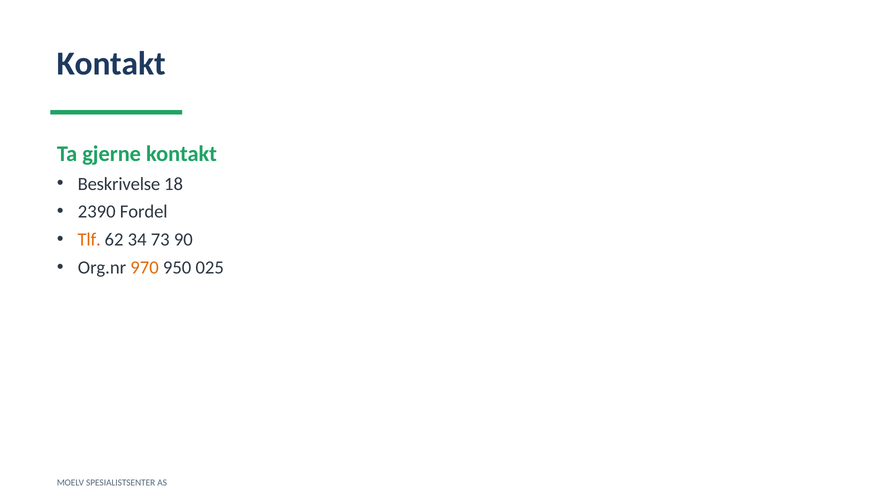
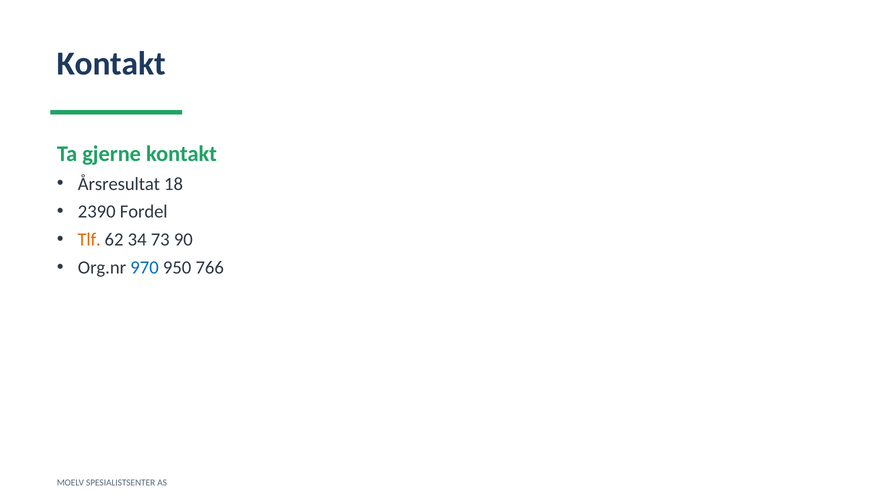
Beskrivelse: Beskrivelse -> Årsresultat (119, 184)
970 colour: orange -> blue (145, 268)
025: 025 -> 766 (210, 268)
